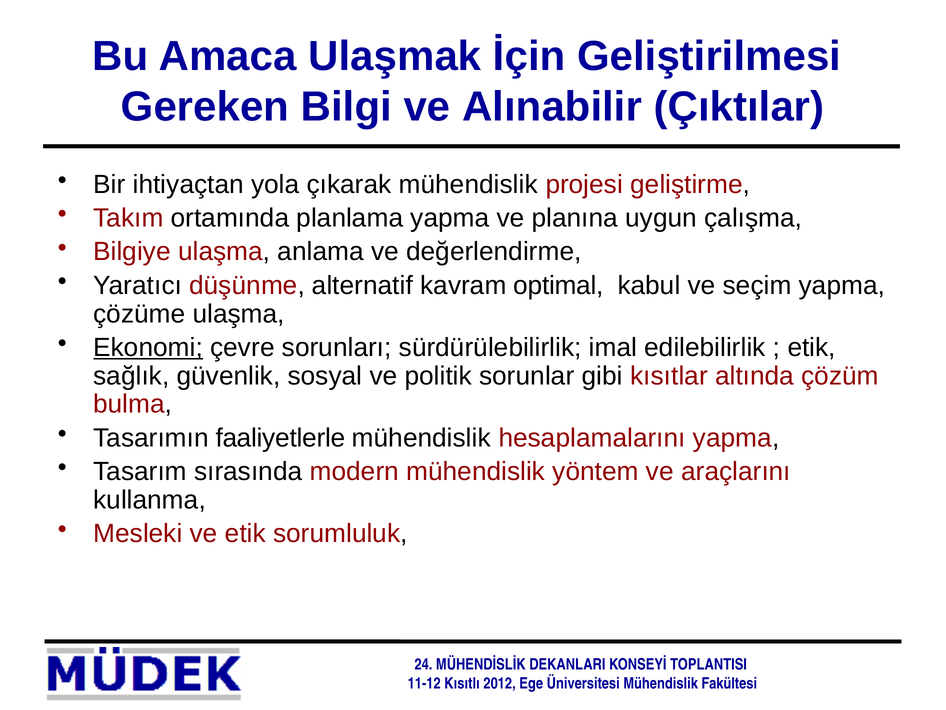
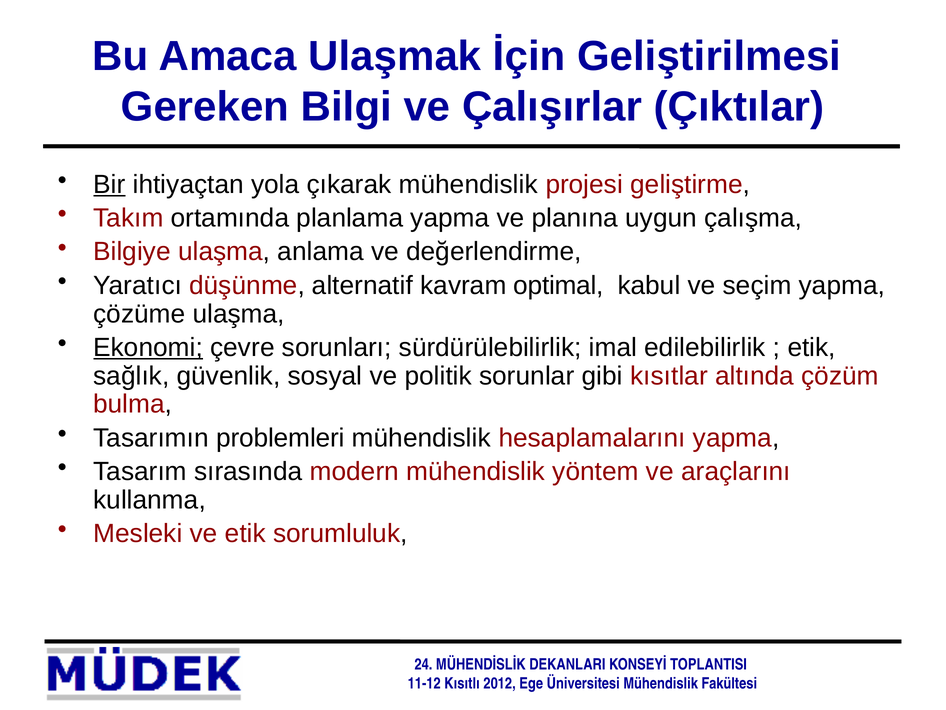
Alınabilir: Alınabilir -> Çalışırlar (552, 107)
Bir underline: none -> present (109, 184)
faaliyetlerle: faaliyetlerle -> problemleri (280, 438)
